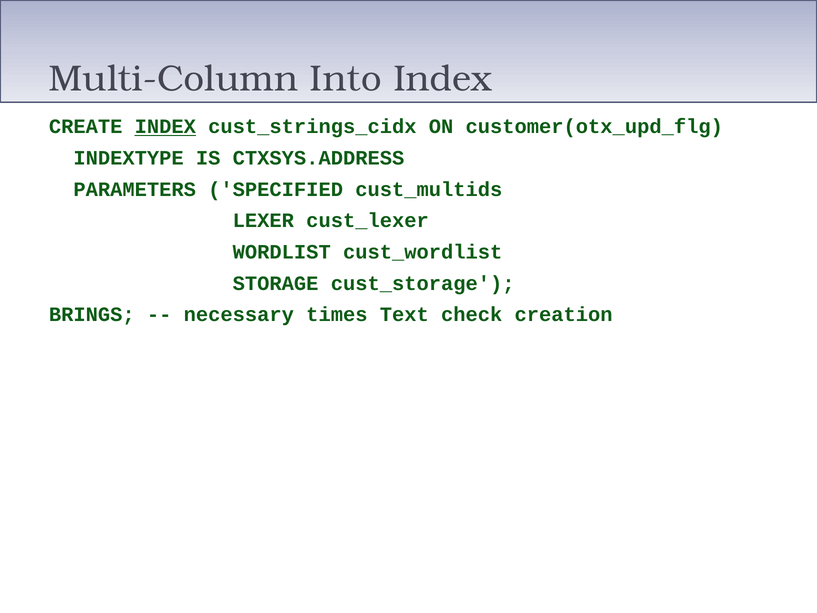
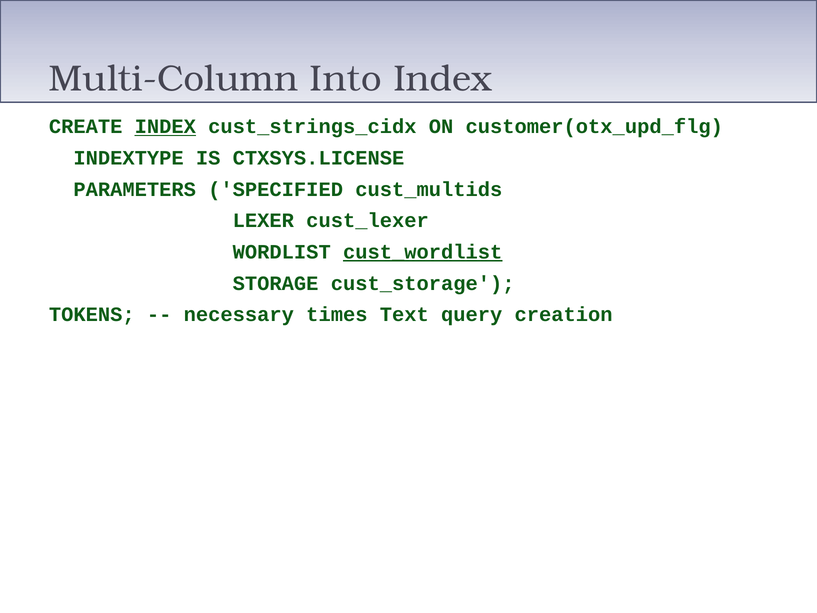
CTXSYS.ADDRESS: CTXSYS.ADDRESS -> CTXSYS.LICENSE (319, 158)
cust_wordlist underline: none -> present (423, 252)
BRINGS: BRINGS -> TOKENS (92, 315)
check: check -> query (472, 315)
